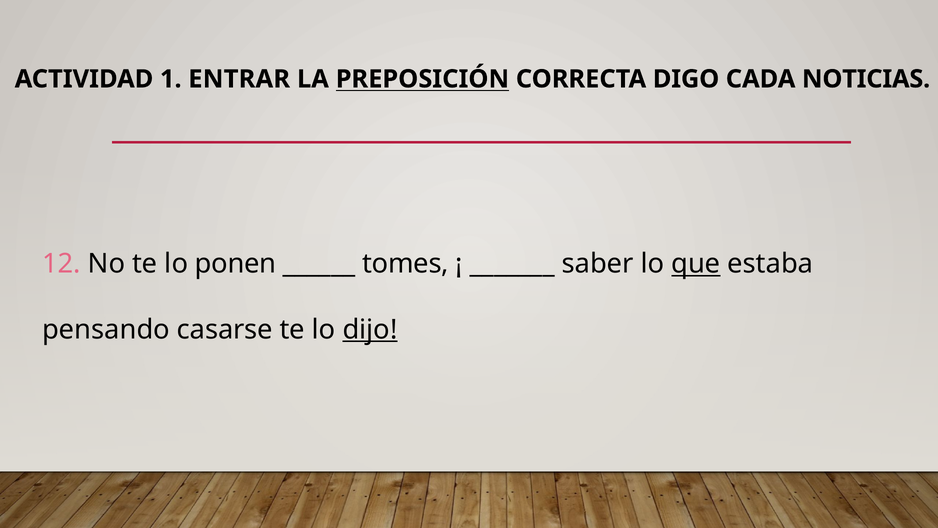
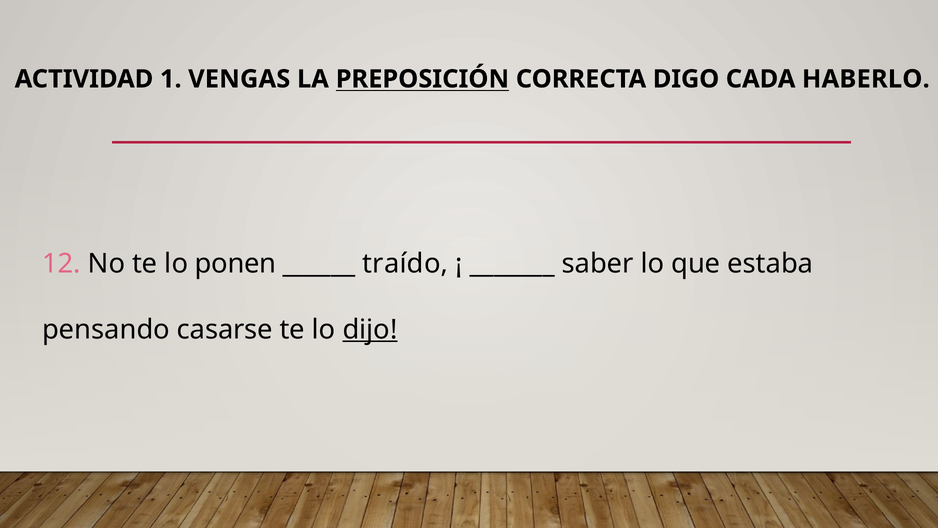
ENTRAR: ENTRAR -> VENGAS (239, 79)
NOTICIAS: NOTICIAS -> HABERLO (866, 79)
tomes: tomes -> traído (405, 264)
que underline: present -> none (696, 264)
